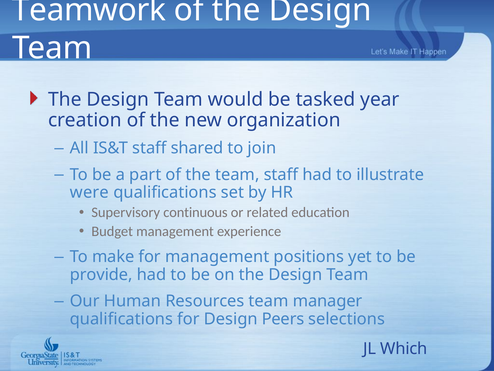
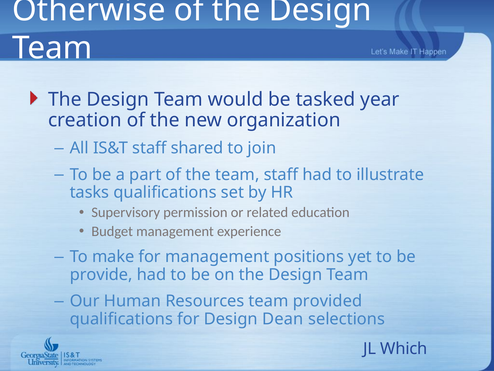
Teamwork: Teamwork -> Otherwise (89, 10)
were: were -> tasks (90, 192)
continuous: continuous -> permission (195, 212)
manager: manager -> provided (328, 301)
Peers: Peers -> Dean (283, 319)
